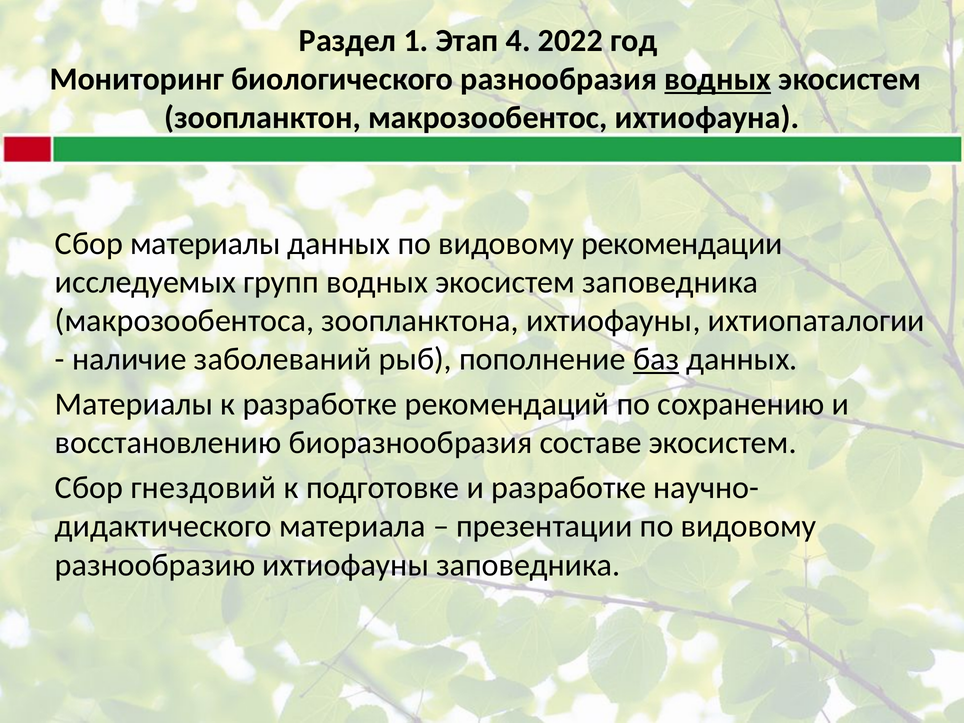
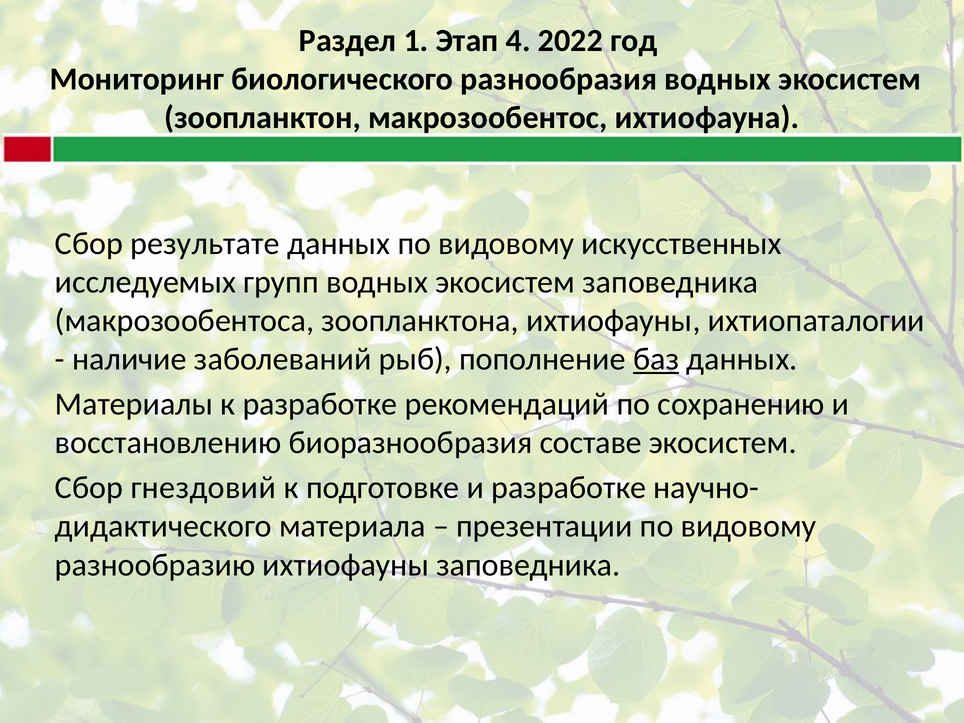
водных underline: present -> none (718, 79)
Сбор материалы: материалы -> результате (205, 244)
рекомендации: рекомендации -> искусственных (682, 244)
